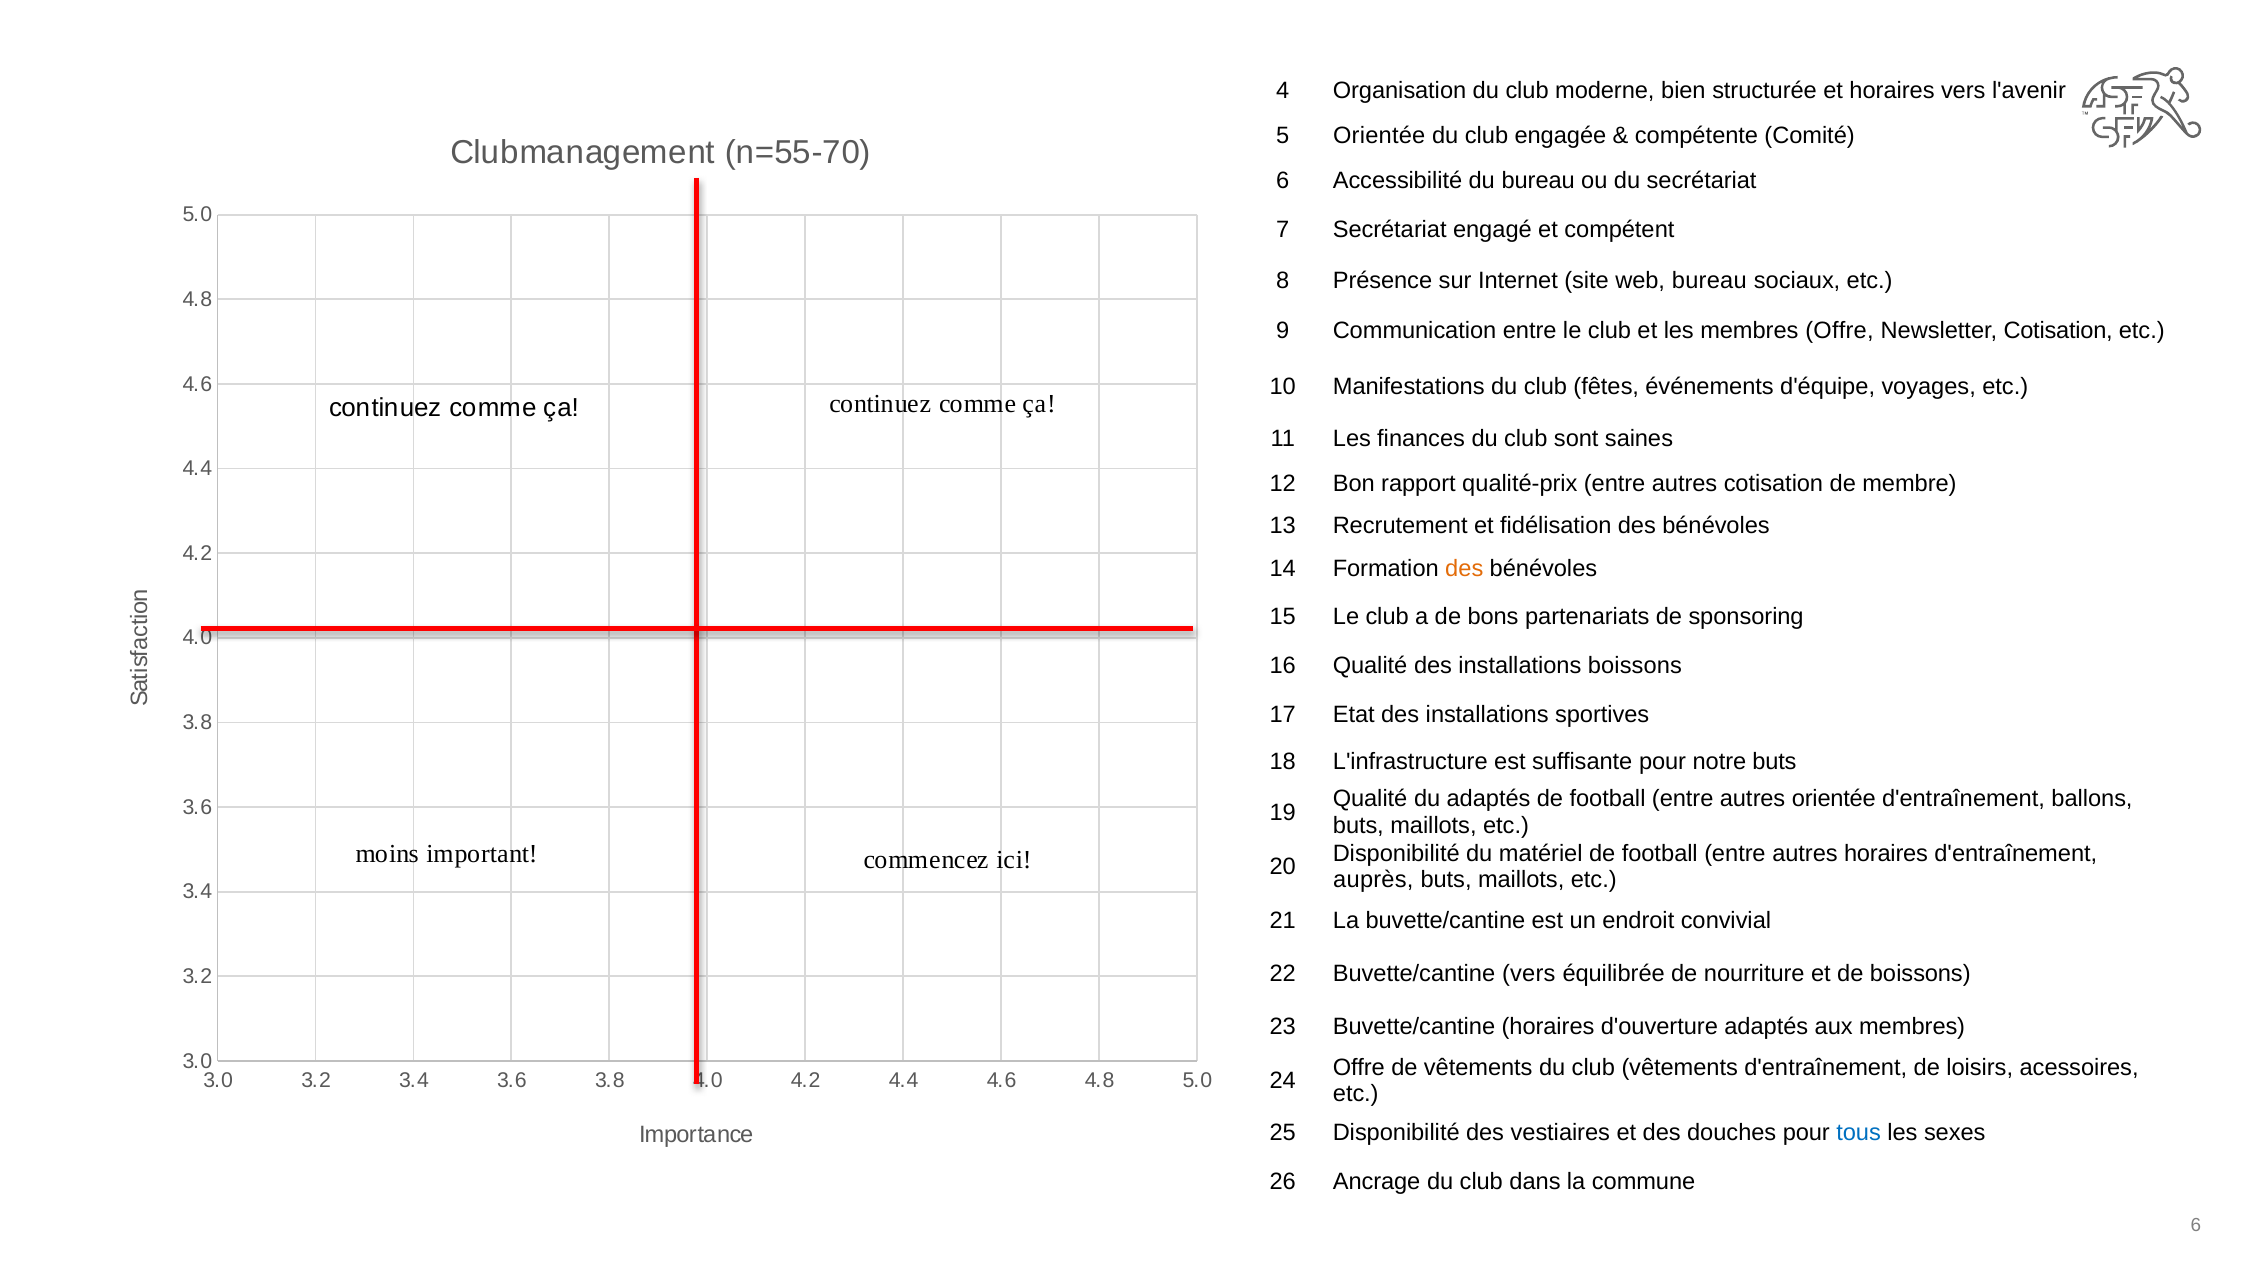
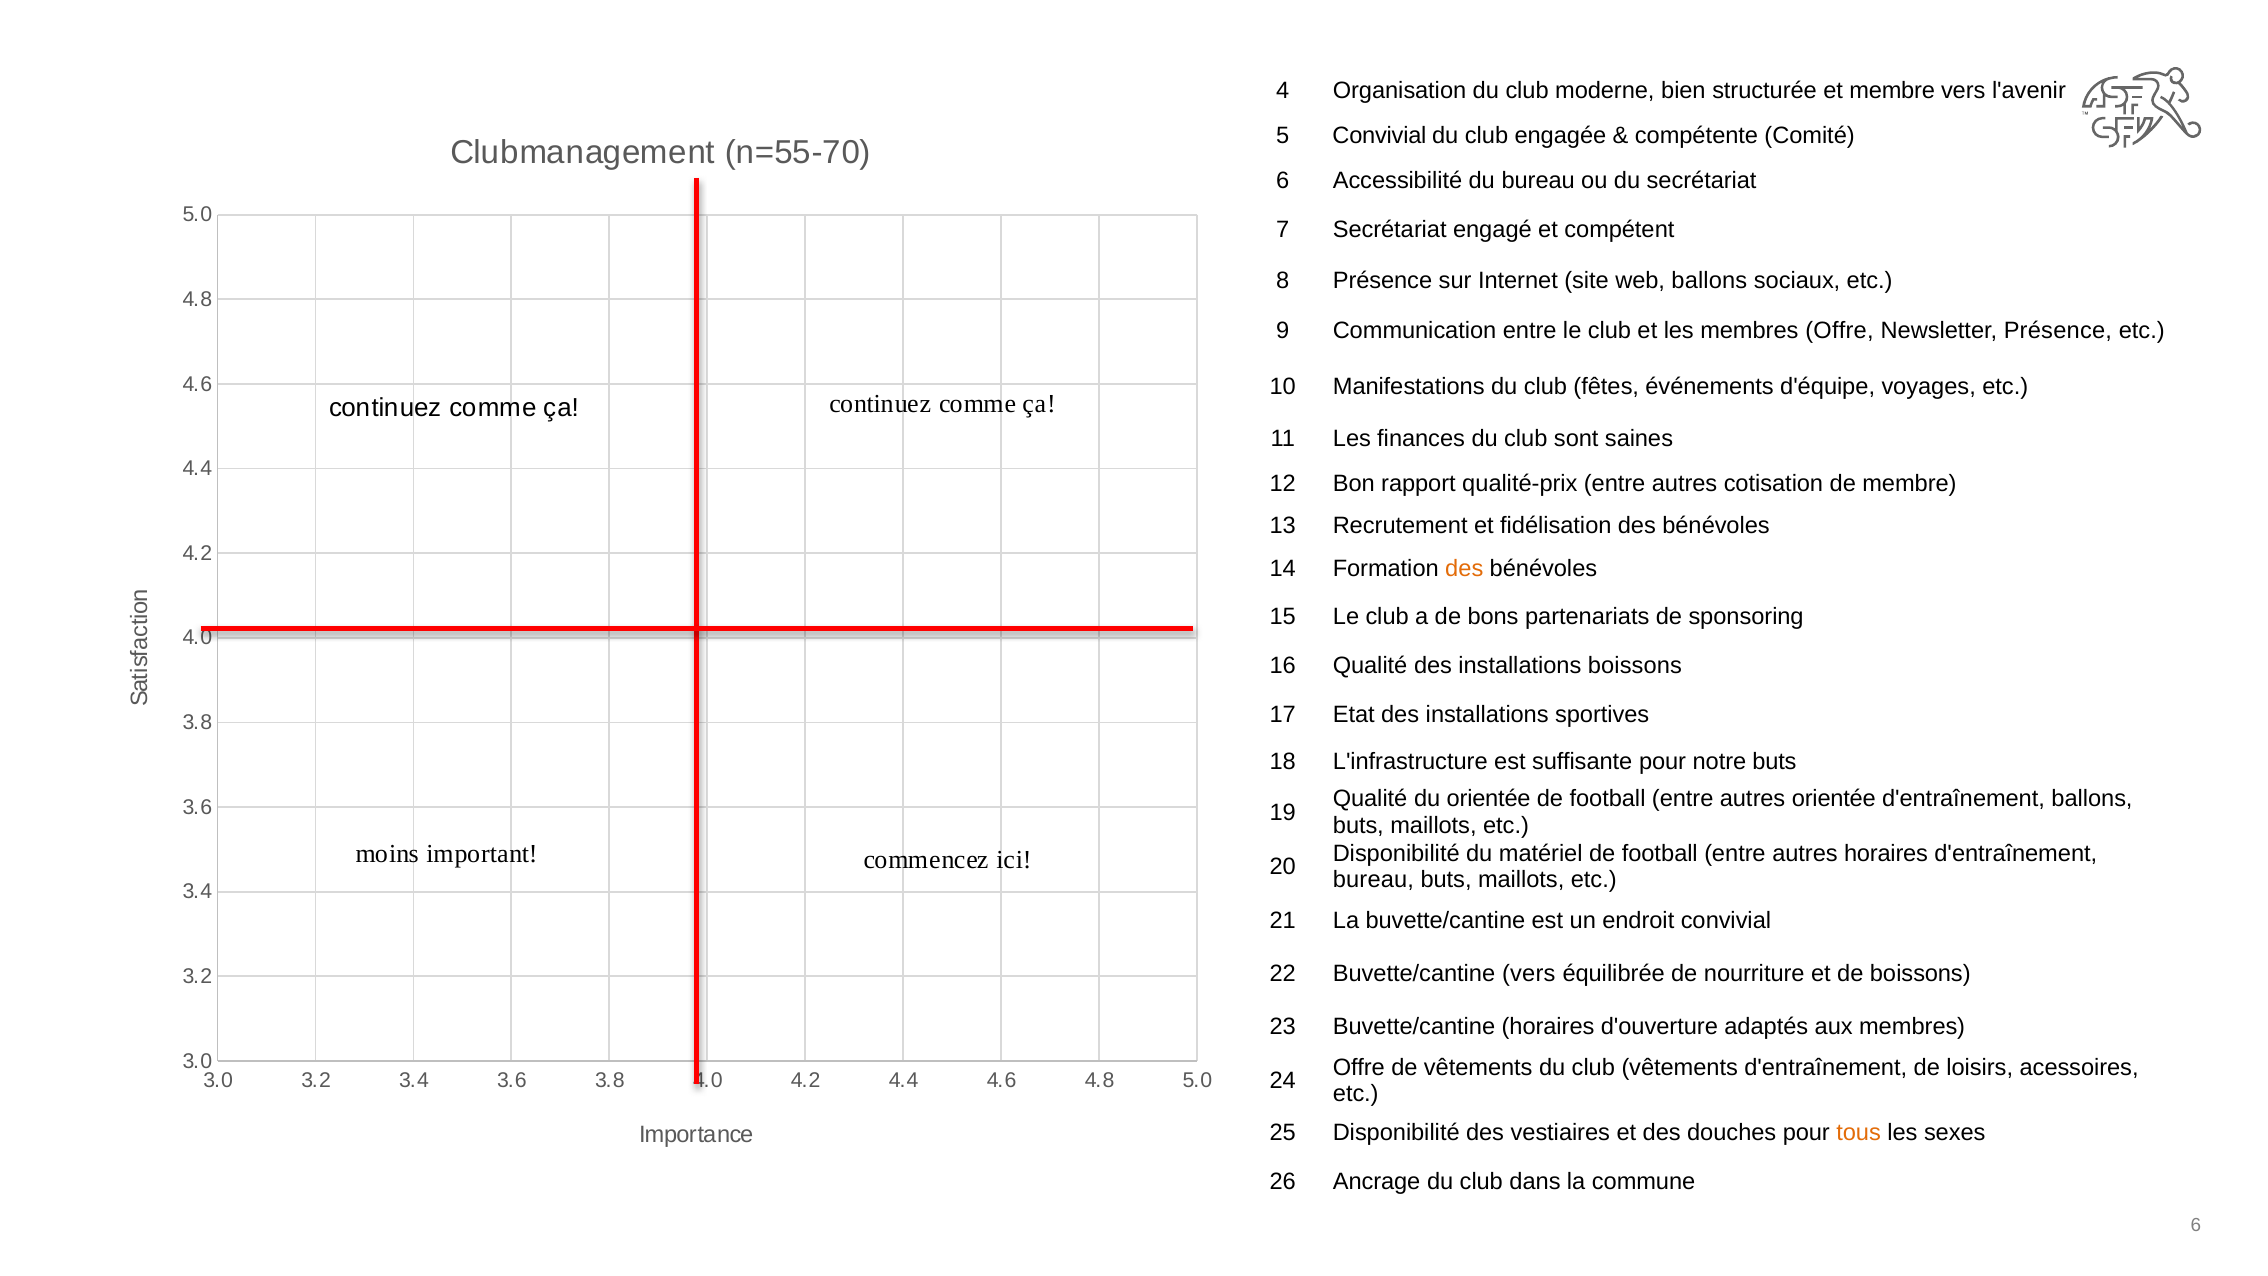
et horaires: horaires -> membre (1892, 90)
5 Orientée: Orientée -> Convivial (1379, 136)
web bureau: bureau -> ballons (1709, 280)
Newsletter Cotisation: Cotisation -> Présence (2058, 331)
du adaptés: adaptés -> orientée (1489, 799)
auprès: auprès -> bureau (1373, 880)
tous colour: blue -> orange (1859, 1132)
